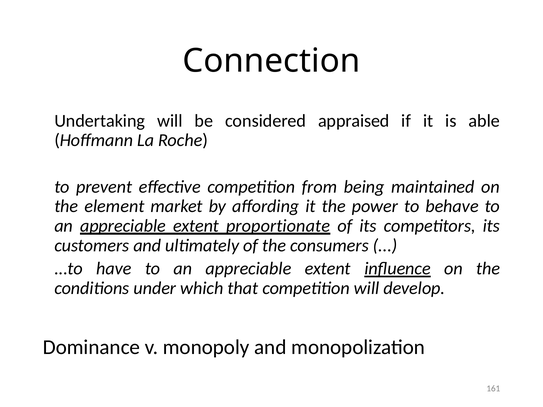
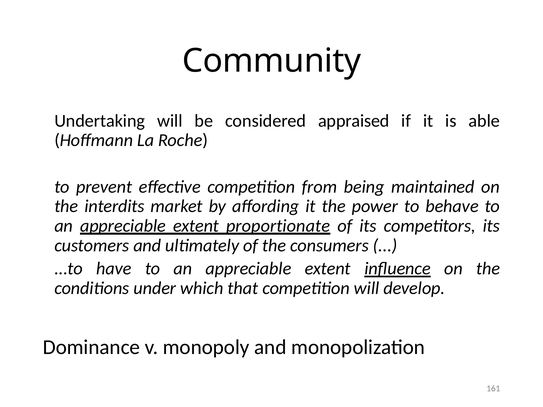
Connection: Connection -> Community (272, 61)
element: element -> interdits (114, 206)
